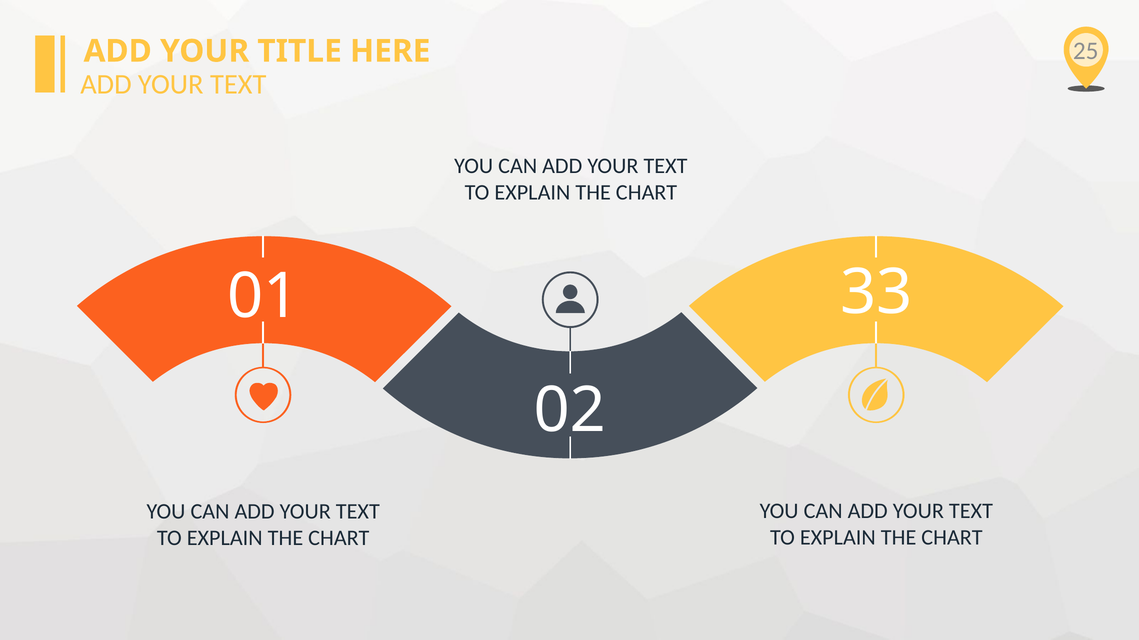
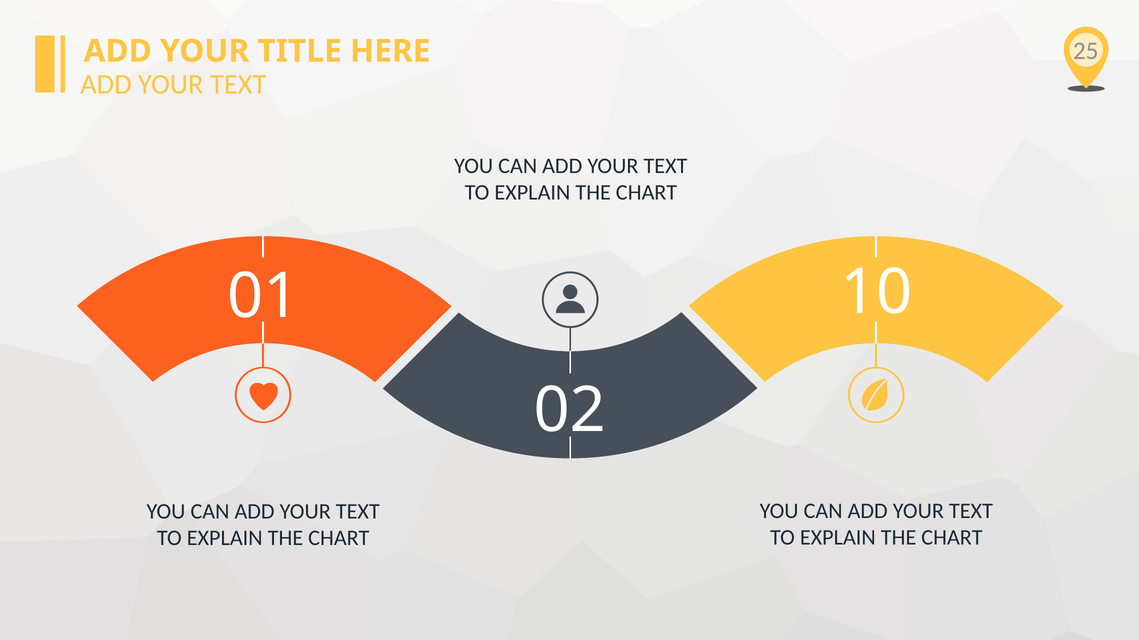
33: 33 -> 10 (876, 293)
